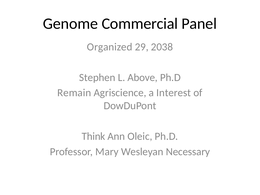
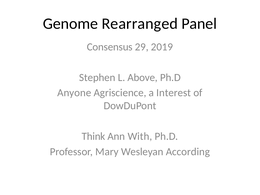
Commercial: Commercial -> Rearranged (140, 24)
Organized: Organized -> Consensus (110, 47)
2038: 2038 -> 2019 (162, 47)
Remain: Remain -> Anyone (74, 93)
Oleic: Oleic -> With (140, 136)
Necessary: Necessary -> According (188, 152)
